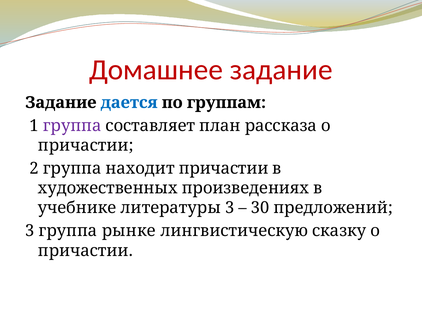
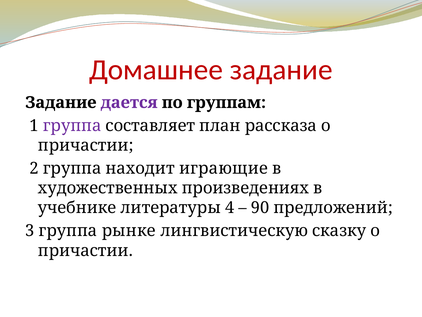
дается colour: blue -> purple (129, 102)
находит причастии: причастии -> играющие (223, 168)
литературы 3: 3 -> 4 (230, 207)
30: 30 -> 90 (260, 207)
